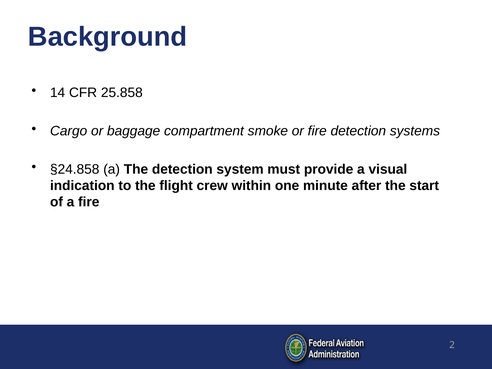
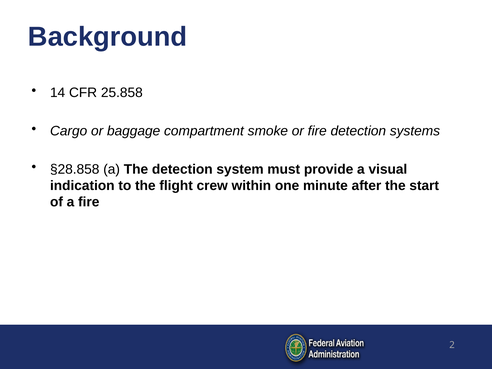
§24.858: §24.858 -> §28.858 (75, 169)
